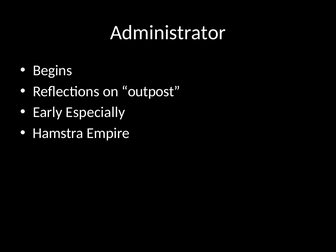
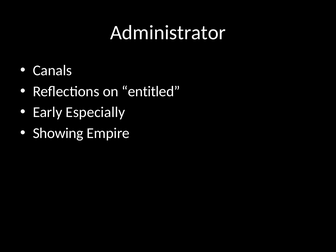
Begins: Begins -> Canals (52, 70)
outpost: outpost -> entitled (151, 91)
Hamstra: Hamstra -> Showing (58, 133)
